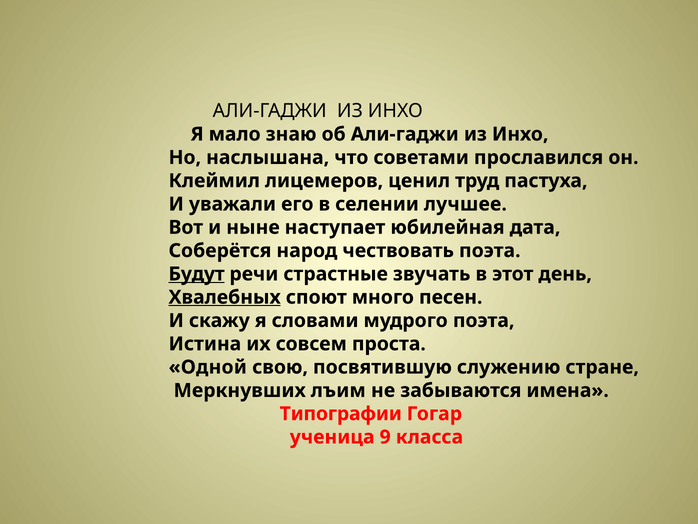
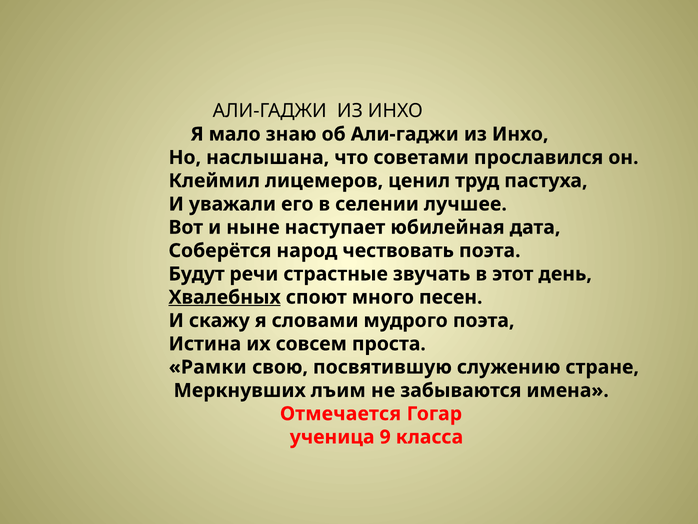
Будут underline: present -> none (197, 274)
Одной: Одной -> Рамки (208, 367)
Типографии: Типографии -> Отмечается (341, 413)
